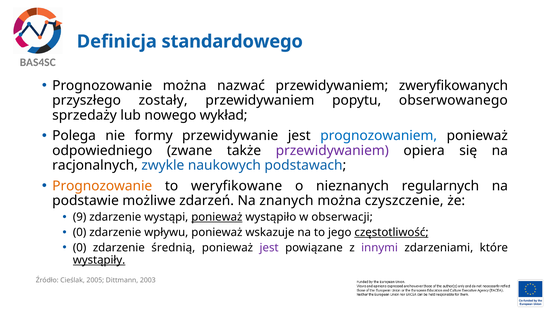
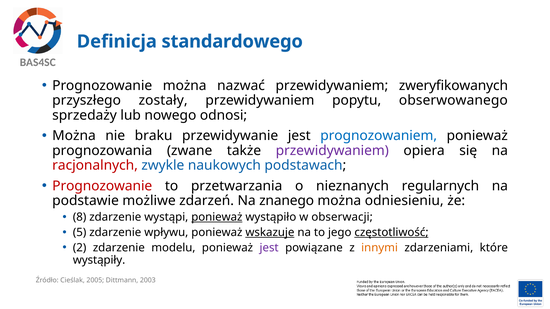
wykład: wykład -> odnosi (224, 115)
Polega: Polega -> Można (74, 136)
formy: formy -> braku (154, 136)
odpowiedniego: odpowiedniego -> prognozowania (102, 151)
racjonalnych colour: black -> red (95, 166)
Prognozowanie colour: orange -> red (102, 186)
weryfikowane: weryfikowane -> przetwarzania (237, 186)
znanych: znanych -> znanego (287, 201)
czyszczenie: czyszczenie -> odniesieniu (404, 201)
9: 9 -> 8 (80, 217)
0: 0 -> 5 (80, 233)
wskazuje underline: none -> present (270, 233)
0: 0 -> 2 (80, 248)
średnią: średnią -> modelu (173, 248)
innymi colour: purple -> orange (380, 248)
wystąpiły underline: present -> none (99, 260)
